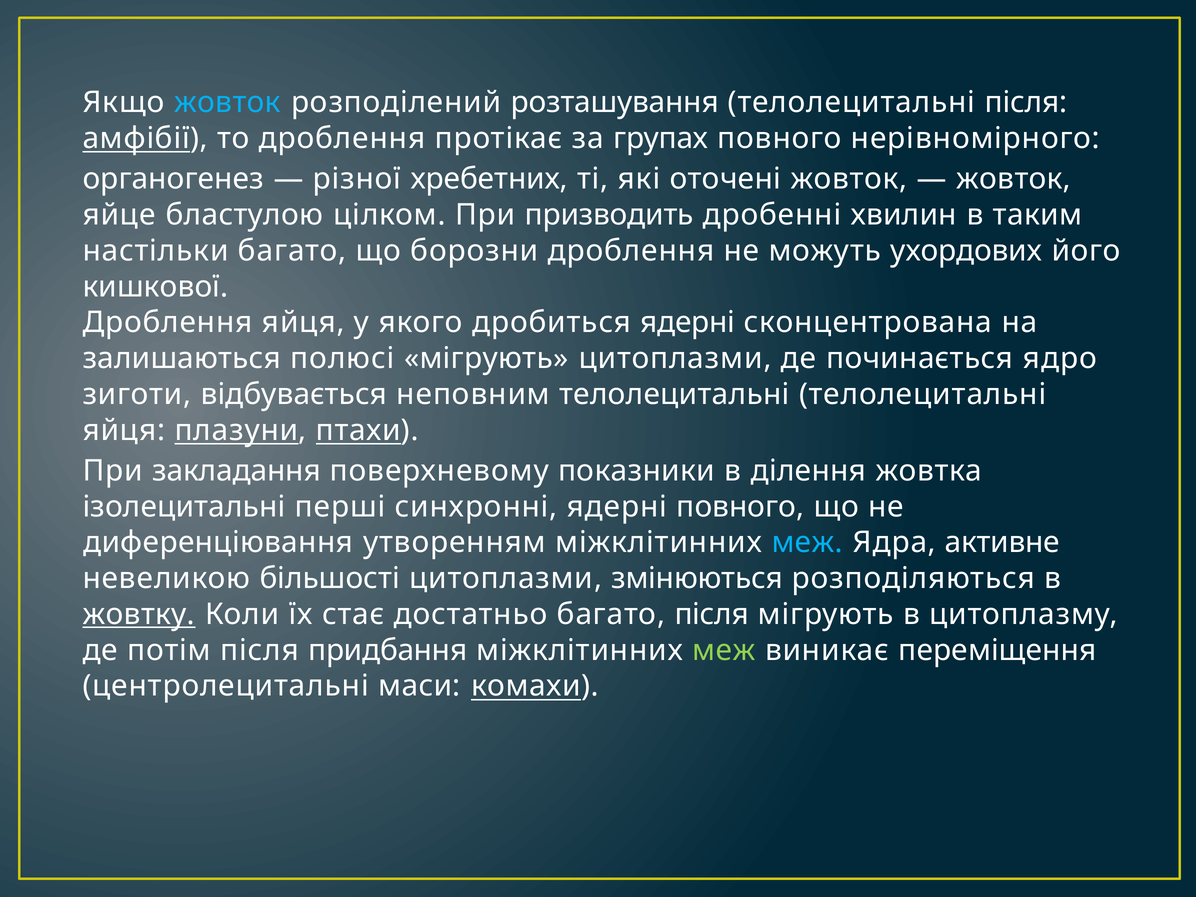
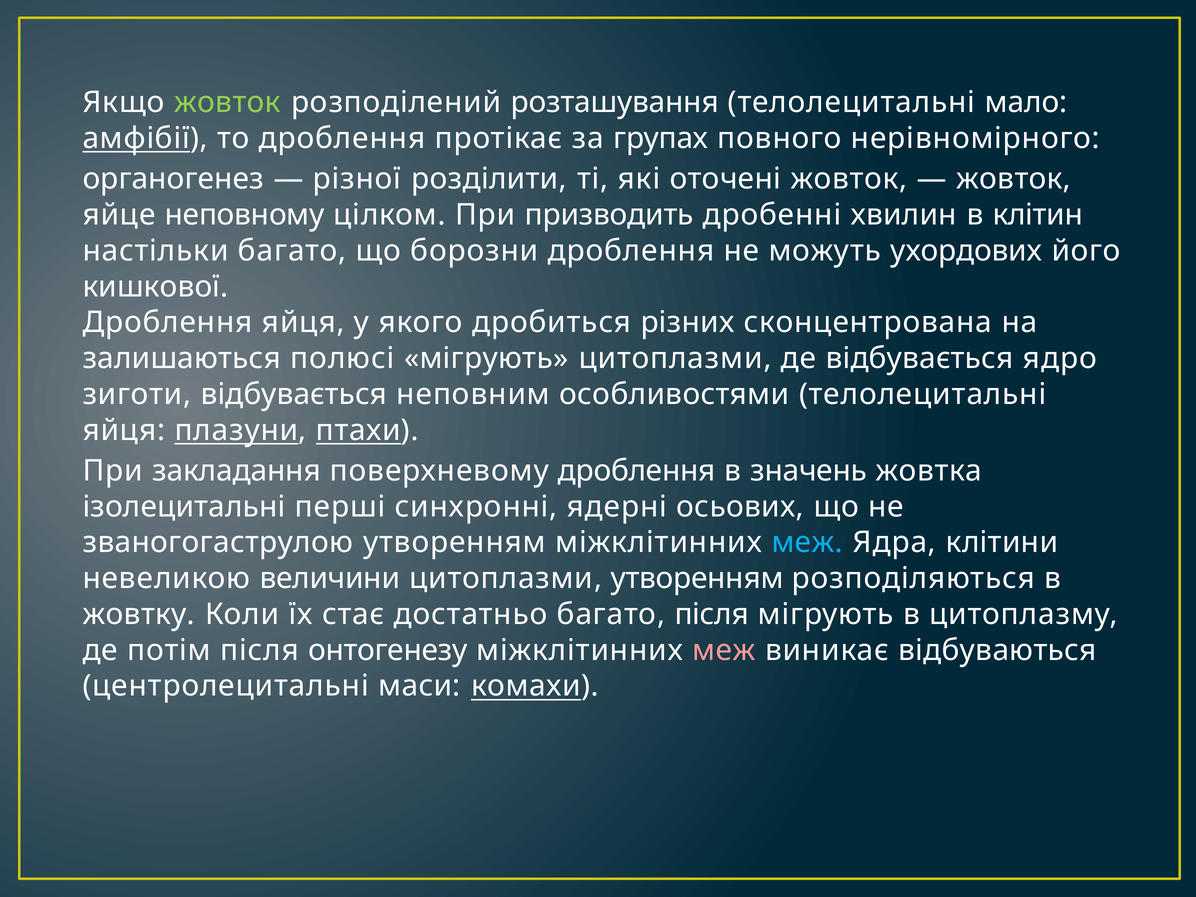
жовток colour: light blue -> light green (228, 102)
телолецитальні після: після -> мало (1026, 102)
хребетних: хребетних -> розділити (489, 179)
бластулою: бластулою -> неповному (245, 215)
таким: таким -> клітин (1038, 215)
дробиться ядерні: ядерні -> різних (687, 323)
де починається: починається -> відбувається (920, 358)
неповним телолецитальні: телолецитальні -> особливостями (674, 394)
поверхневому показники: показники -> дроблення (637, 471)
ділення: ділення -> значень (809, 471)
ядерні повного: повного -> осьових (740, 507)
диференціювання: диференціювання -> званогогаструлою (218, 543)
активне: активне -> клітини (1002, 543)
більшості: більшості -> величини (330, 578)
цитоплазми змінюються: змінюються -> утворенням (697, 578)
жовтку underline: present -> none (139, 614)
придбання: придбання -> онтогенезу (388, 650)
меж colour: light green -> pink (724, 650)
переміщення: переміщення -> відбуваються (997, 650)
